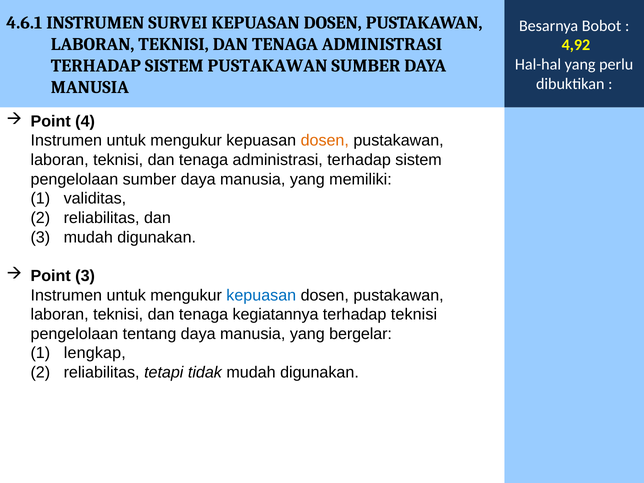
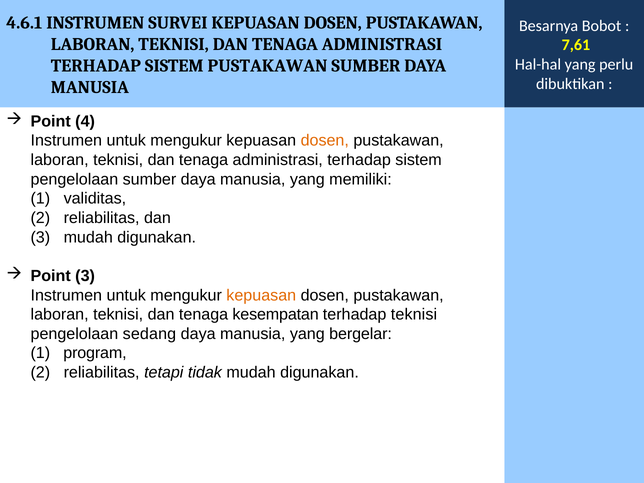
4,92: 4,92 -> 7,61 (576, 45)
kepuasan colour: blue -> orange (261, 295)
kegiatannya: kegiatannya -> kesempatan (276, 315)
tentang: tentang -> sedang (149, 334)
lengkap: lengkap -> program (95, 353)
